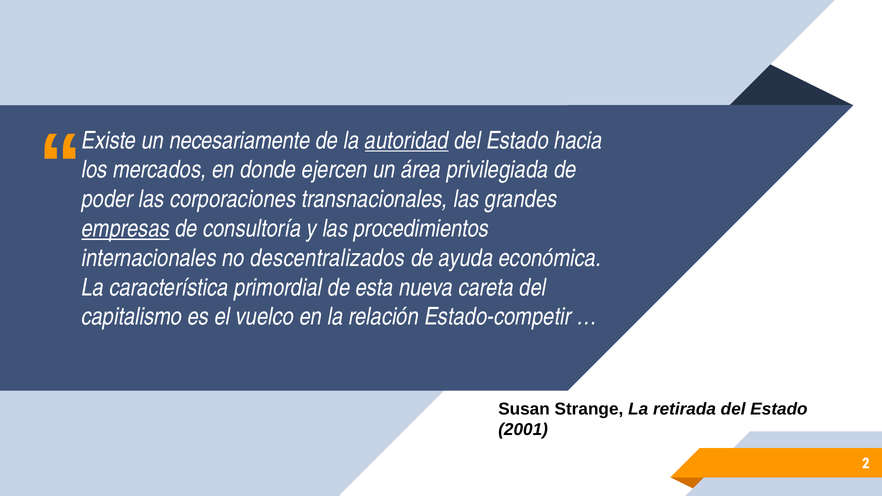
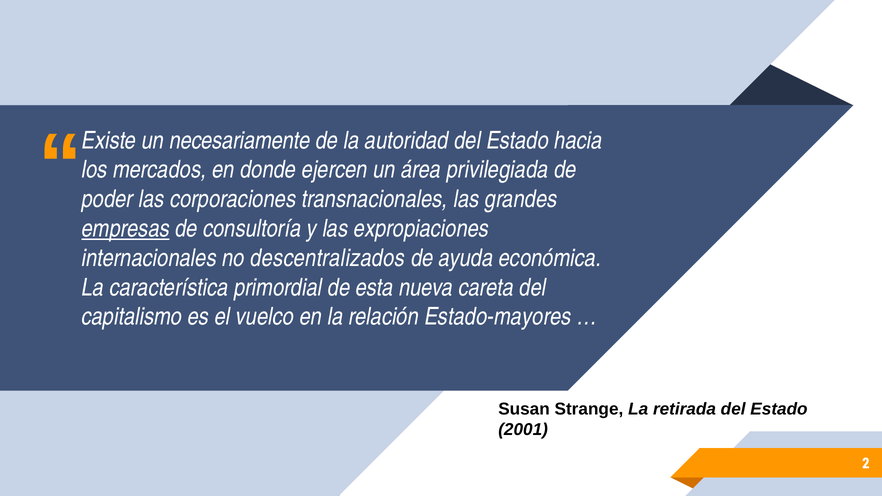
autoridad underline: present -> none (407, 140)
procedimientos: procedimientos -> expropiaciones (421, 229)
Estado-competir: Estado-competir -> Estado-mayores (498, 317)
